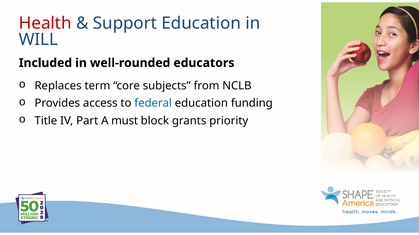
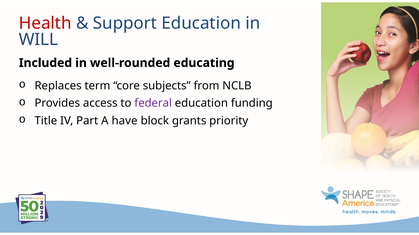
educators: educators -> educating (204, 63)
federal colour: blue -> purple (153, 104)
must: must -> have (125, 121)
